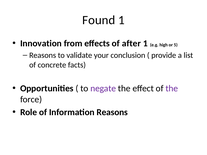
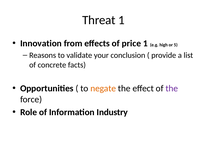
Found: Found -> Threat (99, 20)
after: after -> price (131, 43)
negate colour: purple -> orange (103, 89)
Information Reasons: Reasons -> Industry (112, 112)
